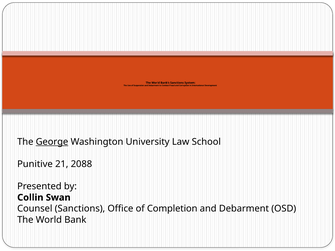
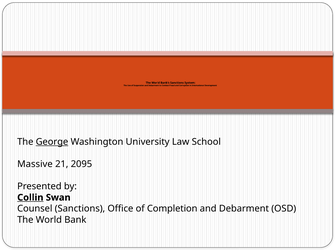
Punitive: Punitive -> Massive (35, 164)
2088: 2088 -> 2095 (81, 164)
Collin underline: none -> present (30, 198)
